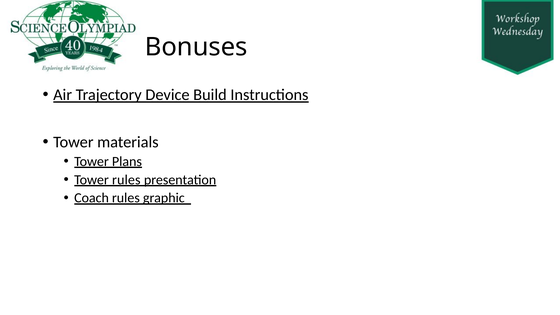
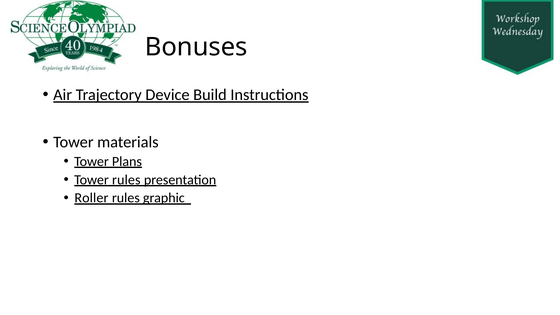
Coach: Coach -> Roller (91, 198)
